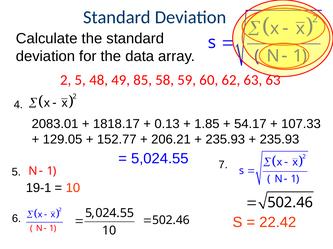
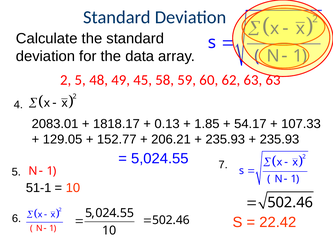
85: 85 -> 45 (143, 80)
19-1: 19-1 -> 51-1 (39, 188)
